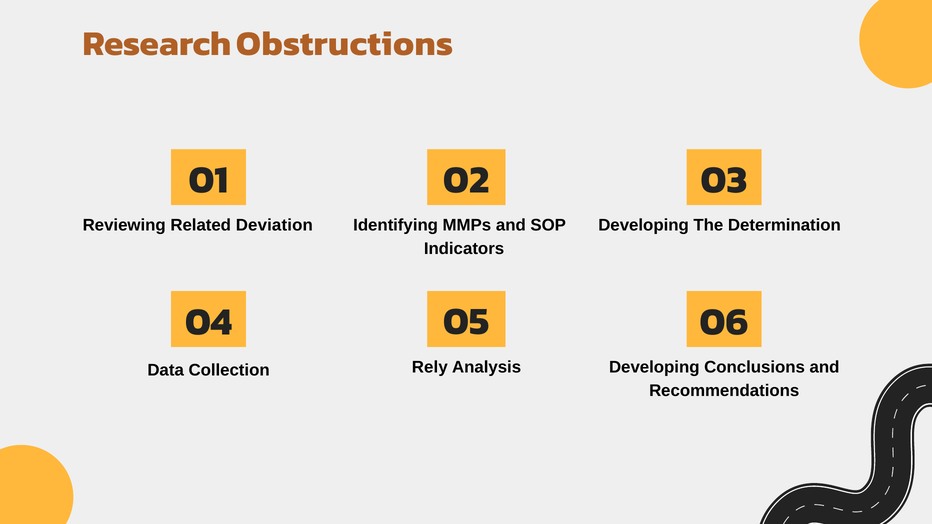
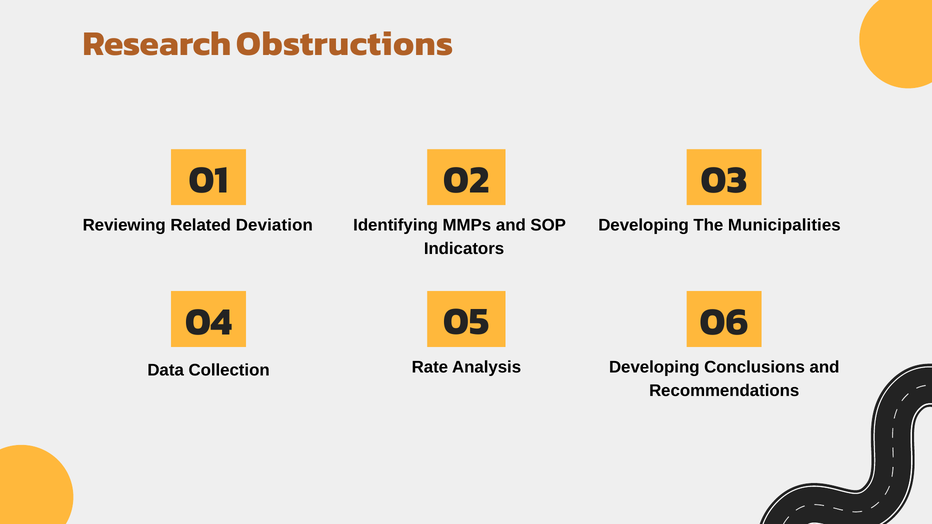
Determination: Determination -> Municipalities (784, 225)
Rely: Rely -> Rate (430, 368)
